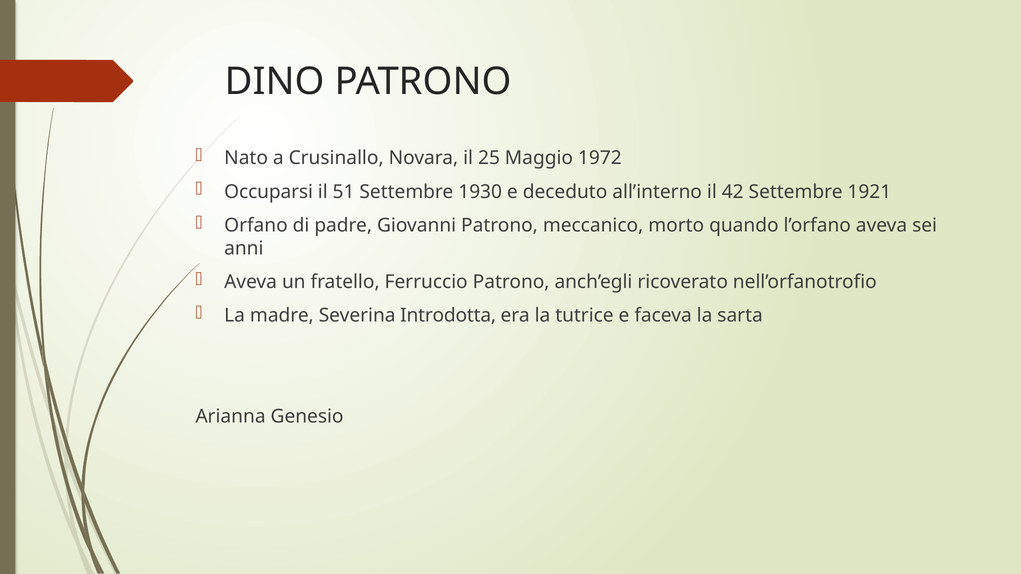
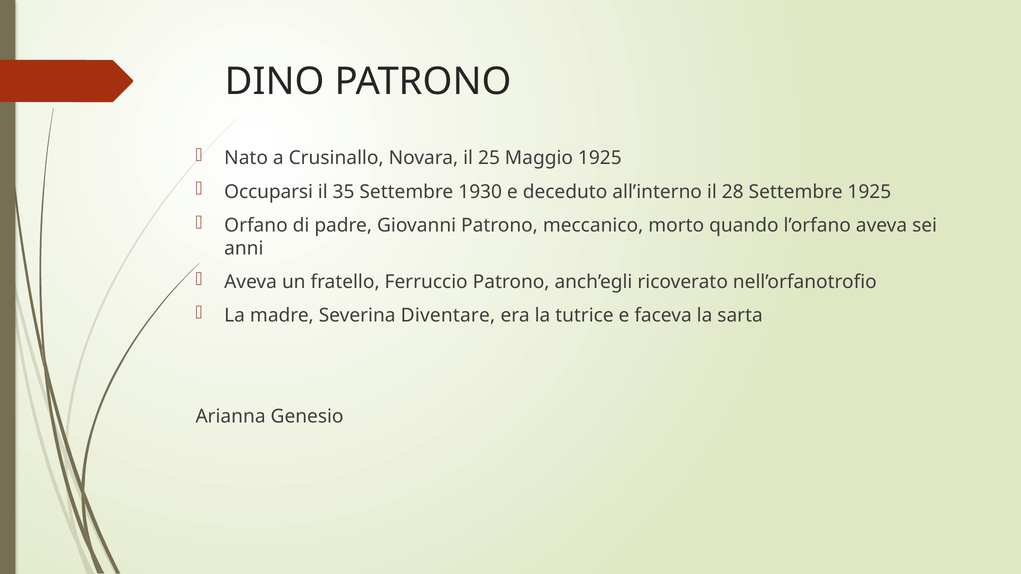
Maggio 1972: 1972 -> 1925 (600, 158)
51: 51 -> 35 (344, 192)
42: 42 -> 28 (733, 192)
Settembre 1921: 1921 -> 1925 (869, 192)
Introdotta: Introdotta -> Diventare (448, 316)
